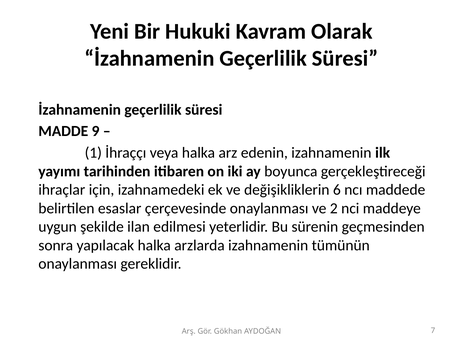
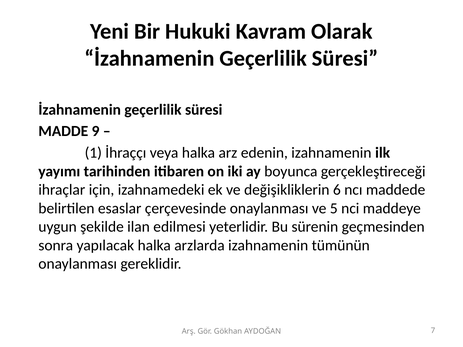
2: 2 -> 5 (334, 208)
